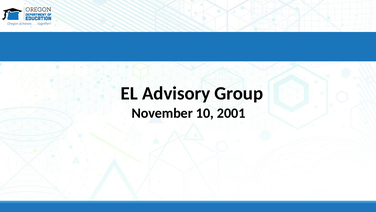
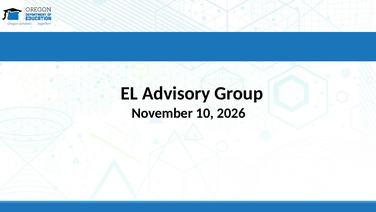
2001: 2001 -> 2026 (231, 113)
